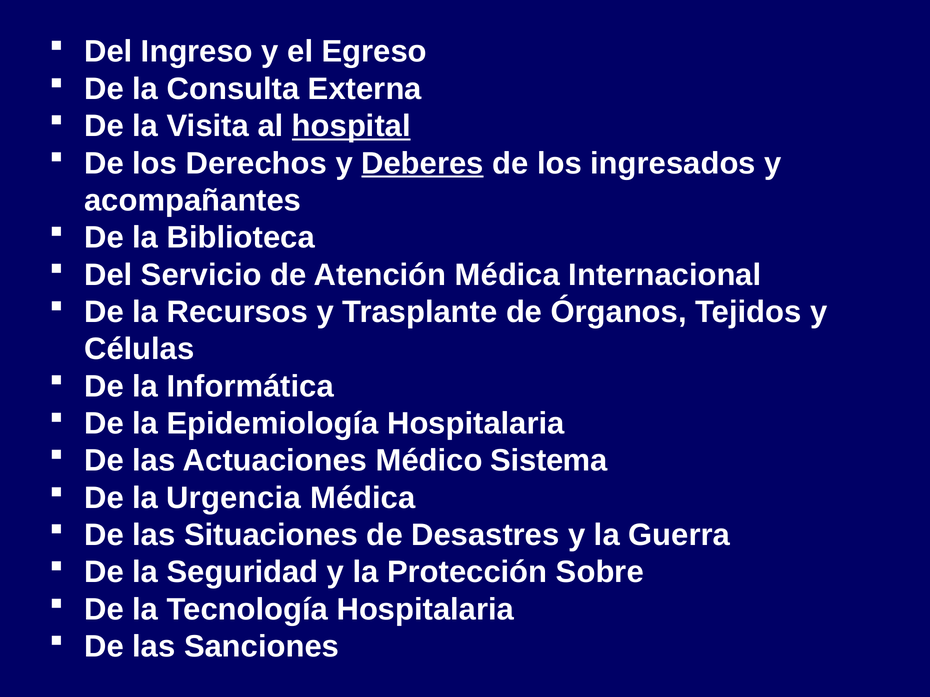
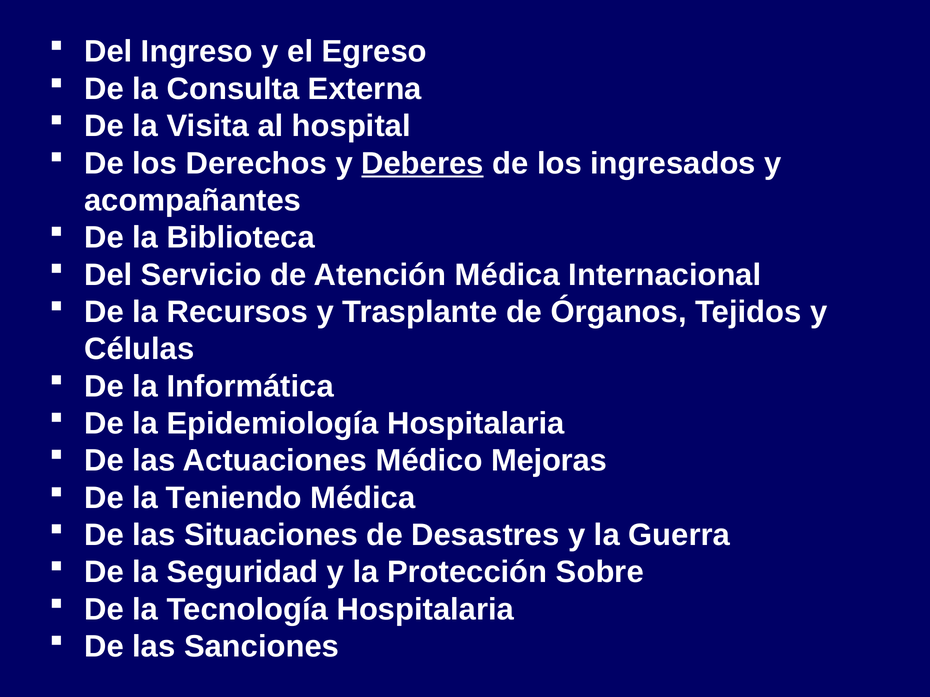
hospital underline: present -> none (351, 126)
Sistema: Sistema -> Mejoras (549, 461)
Urgencia: Urgencia -> Teniendo (234, 498)
